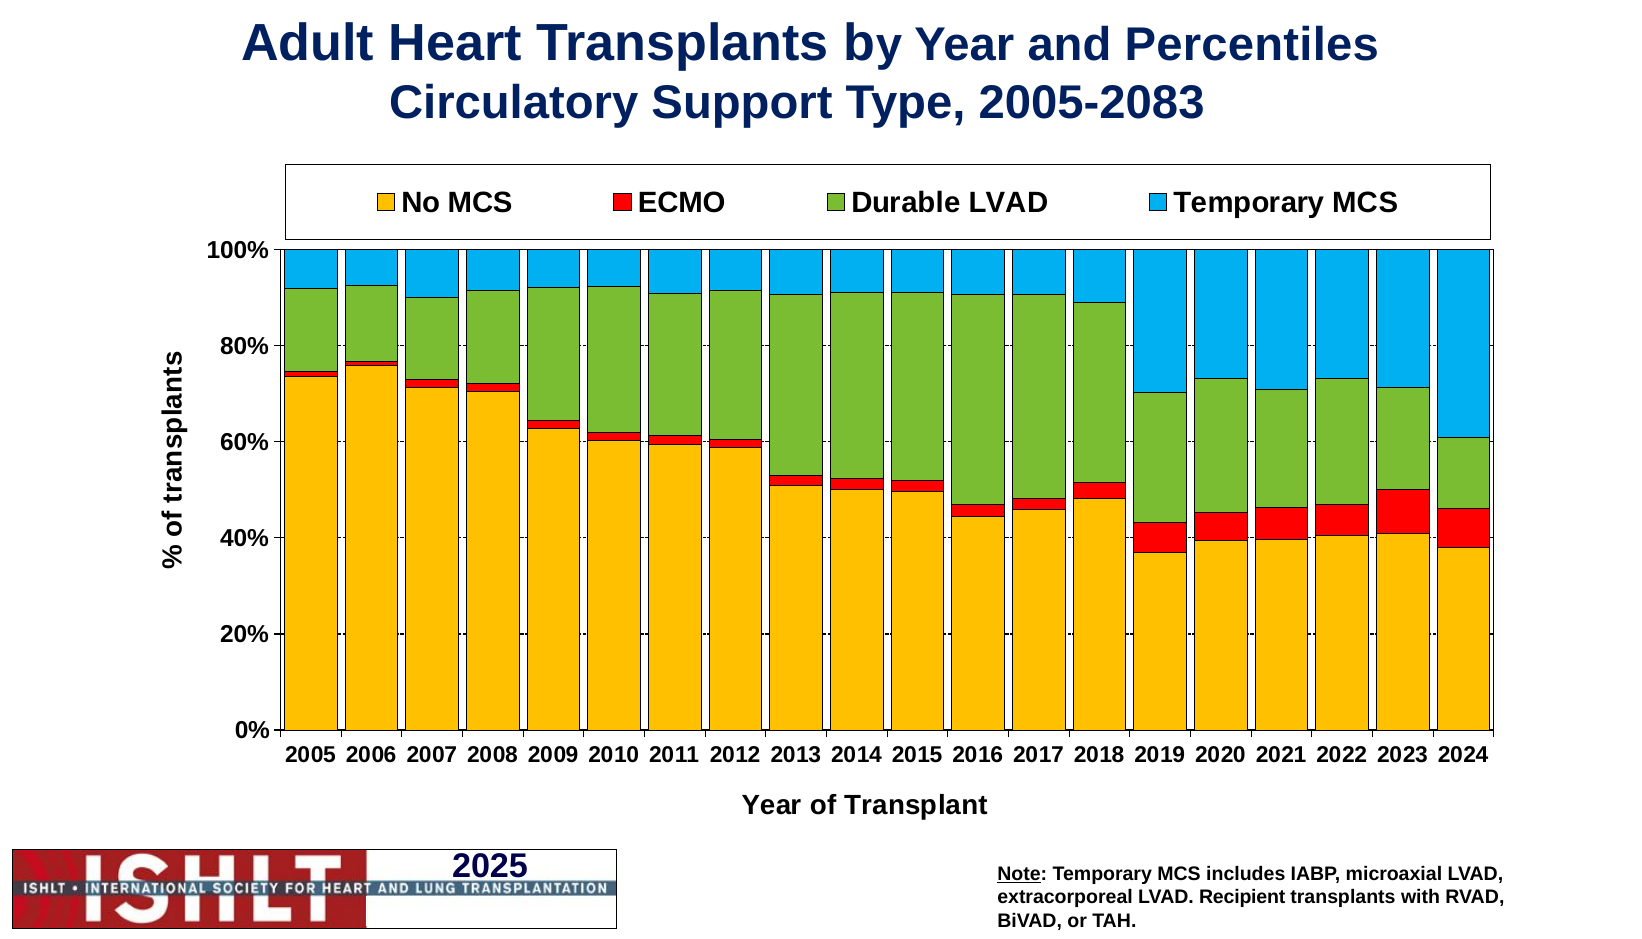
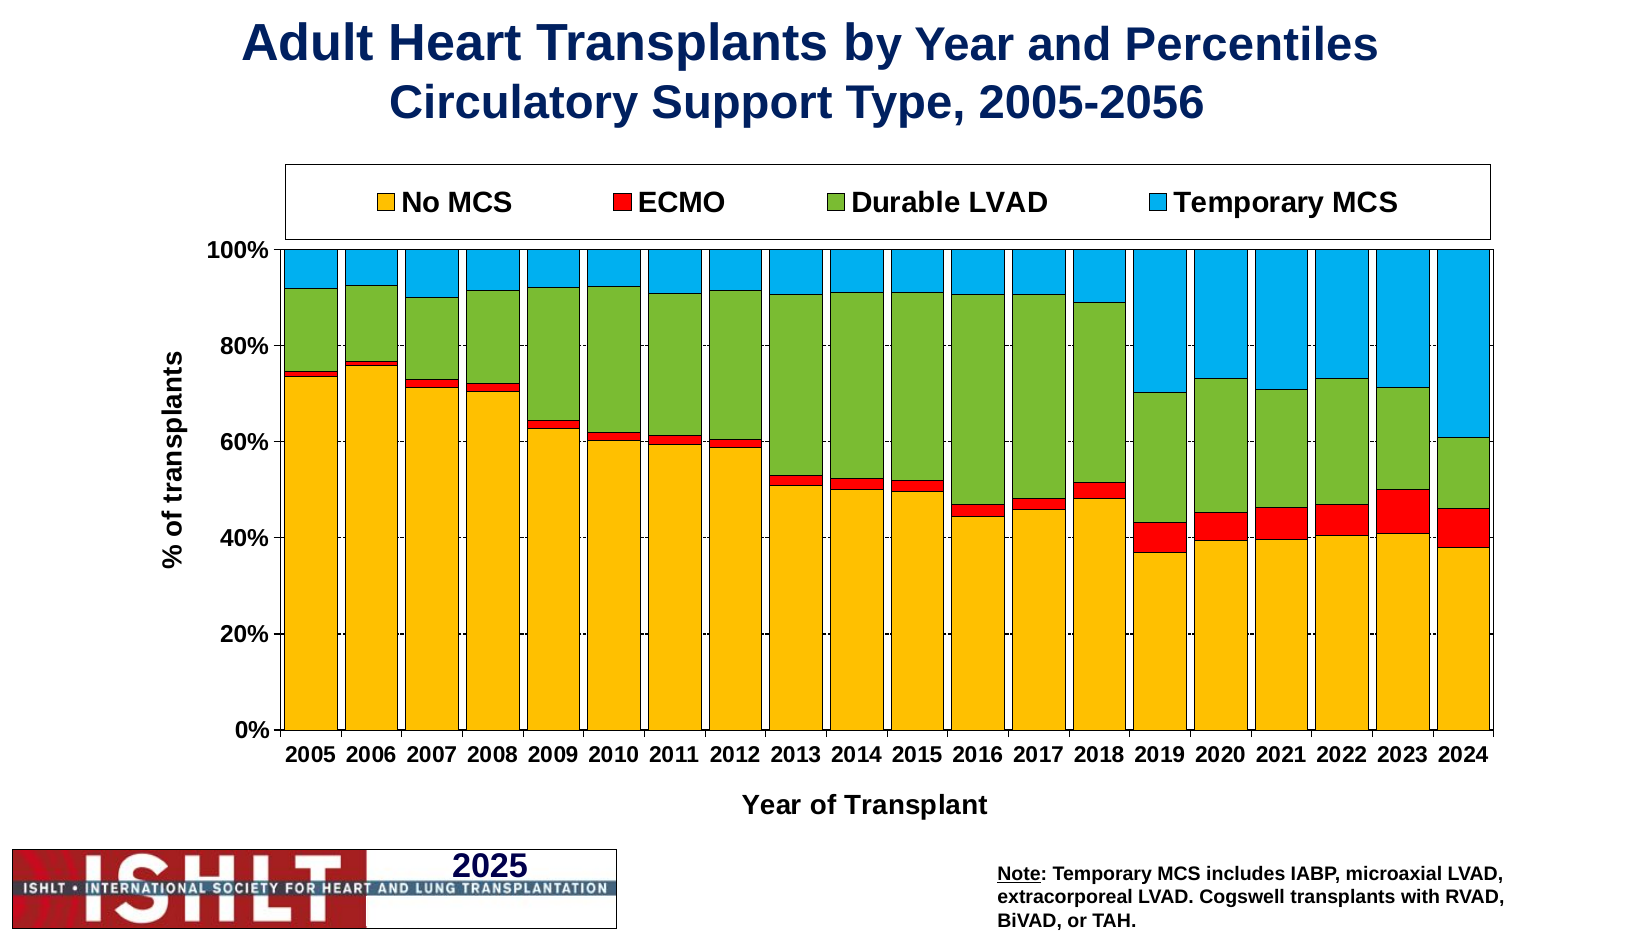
2005-2083: 2005-2083 -> 2005-2056 (1092, 102)
Recipient: Recipient -> Cogswell (1242, 897)
